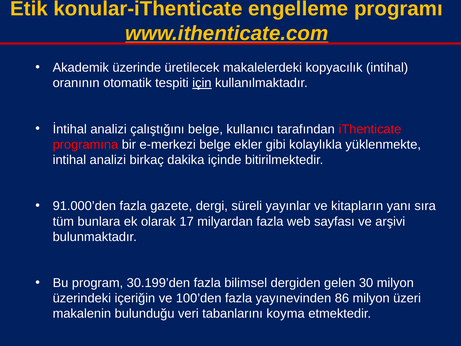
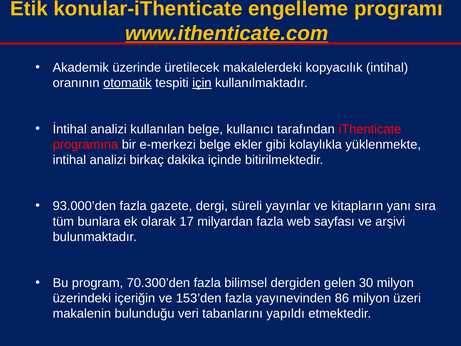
otomatik underline: none -> present (127, 83)
çalıştığını: çalıştığını -> kullanılan (157, 129)
91.000’den: 91.000’den -> 93.000’den (84, 206)
30.199’den: 30.199’den -> 70.300’den (158, 283)
100’den: 100’den -> 153’den (199, 298)
koyma: koyma -> yapıldı (286, 314)
